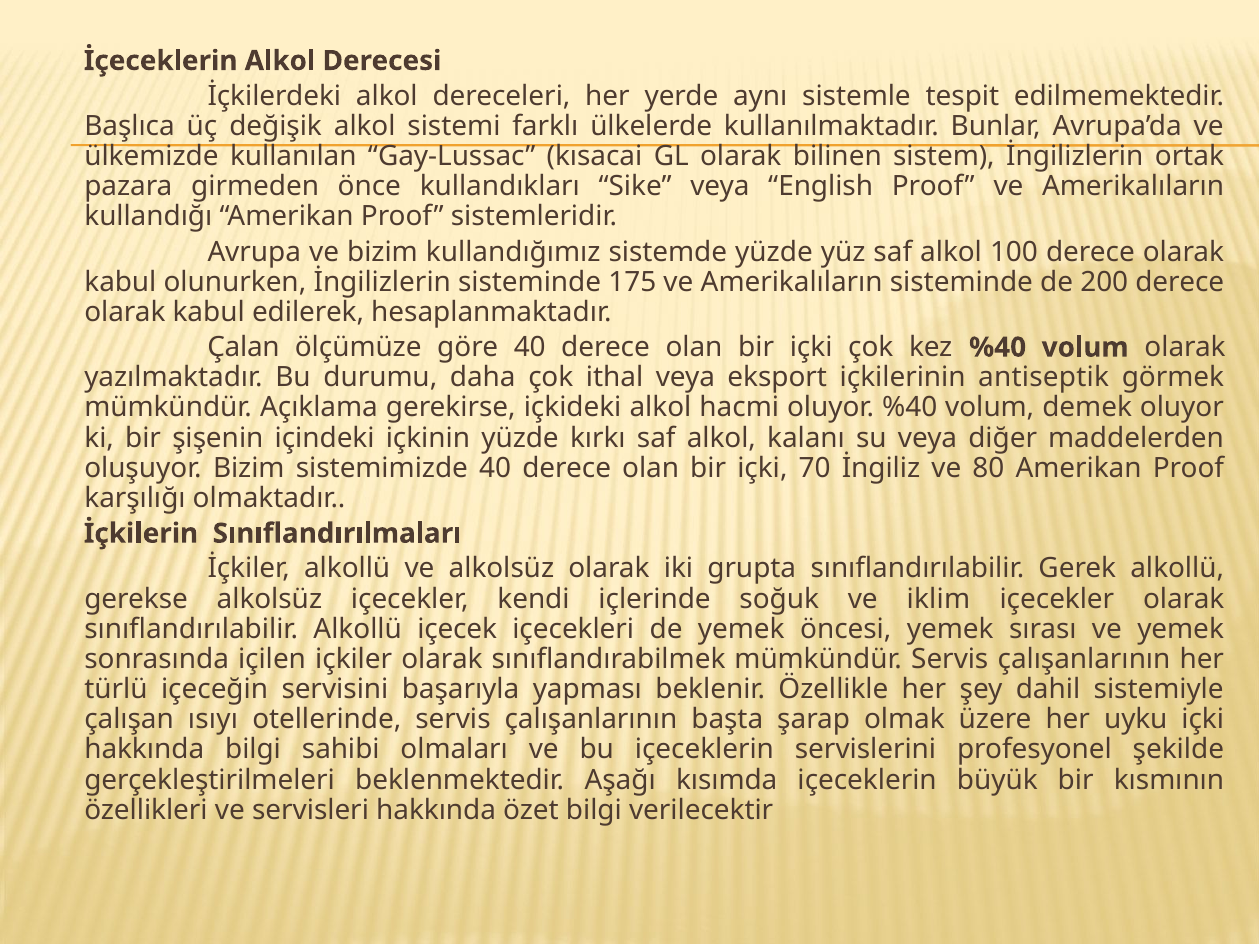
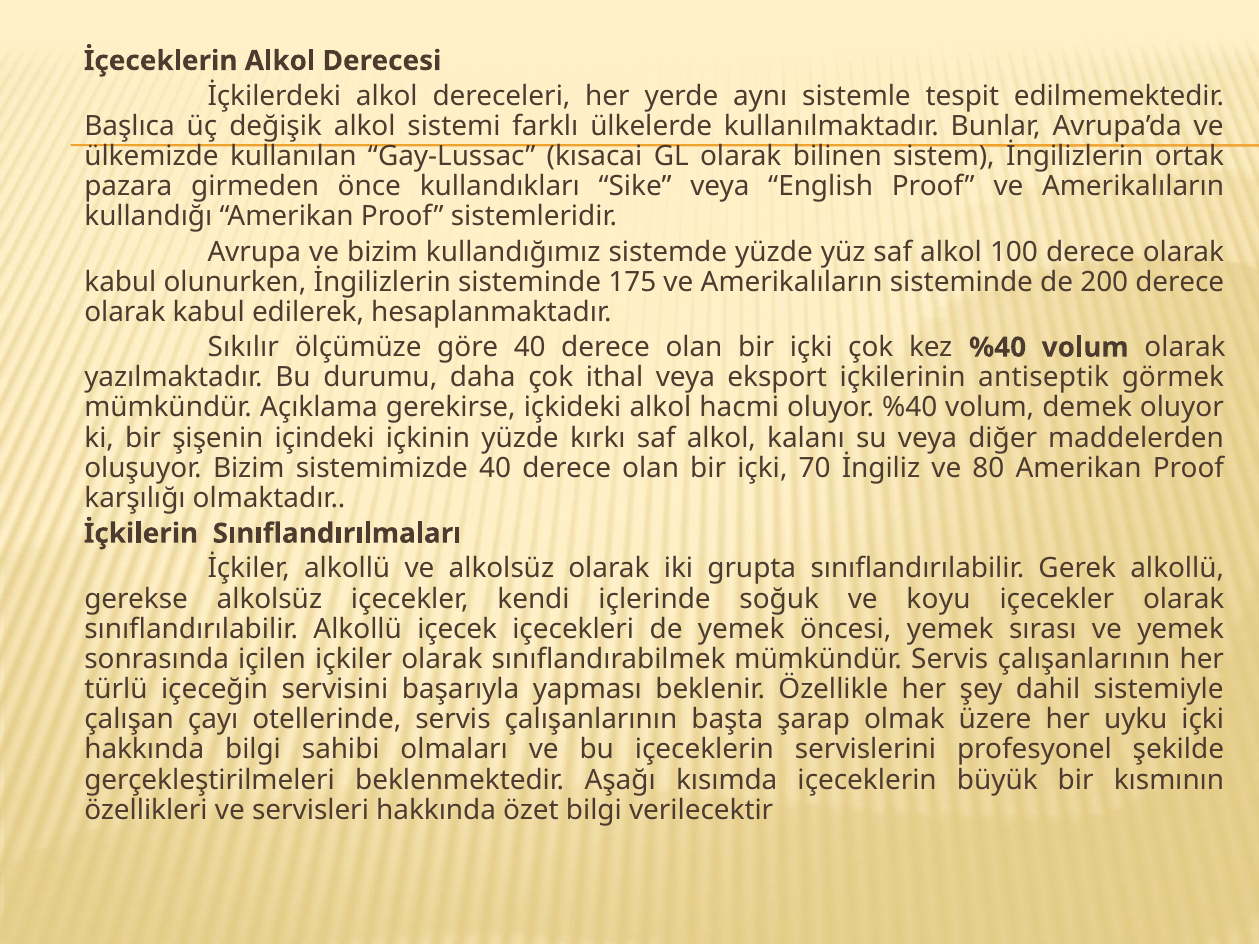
Çalan: Çalan -> Sıkılır (243, 348)
iklim: iklim -> koyu (938, 599)
ısıyı: ısıyı -> çayı (213, 720)
